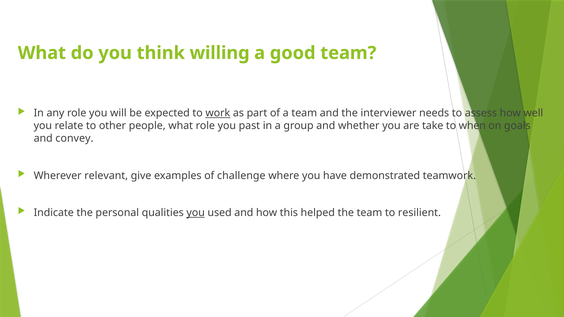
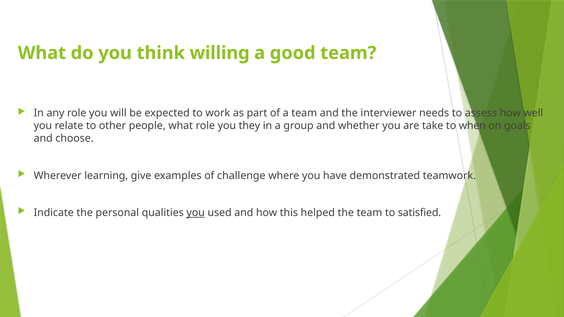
work underline: present -> none (218, 113)
past: past -> they (249, 126)
convey: convey -> choose (74, 139)
relevant: relevant -> learning (106, 176)
resilient: resilient -> satisfied (420, 213)
